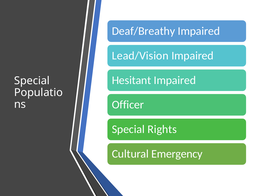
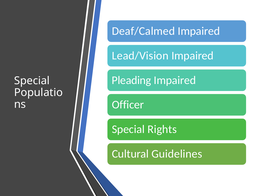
Deaf/Breathy: Deaf/Breathy -> Deaf/Calmed (143, 31)
Hesitant: Hesitant -> Pleading (131, 80)
Emergency: Emergency -> Guidelines (177, 154)
